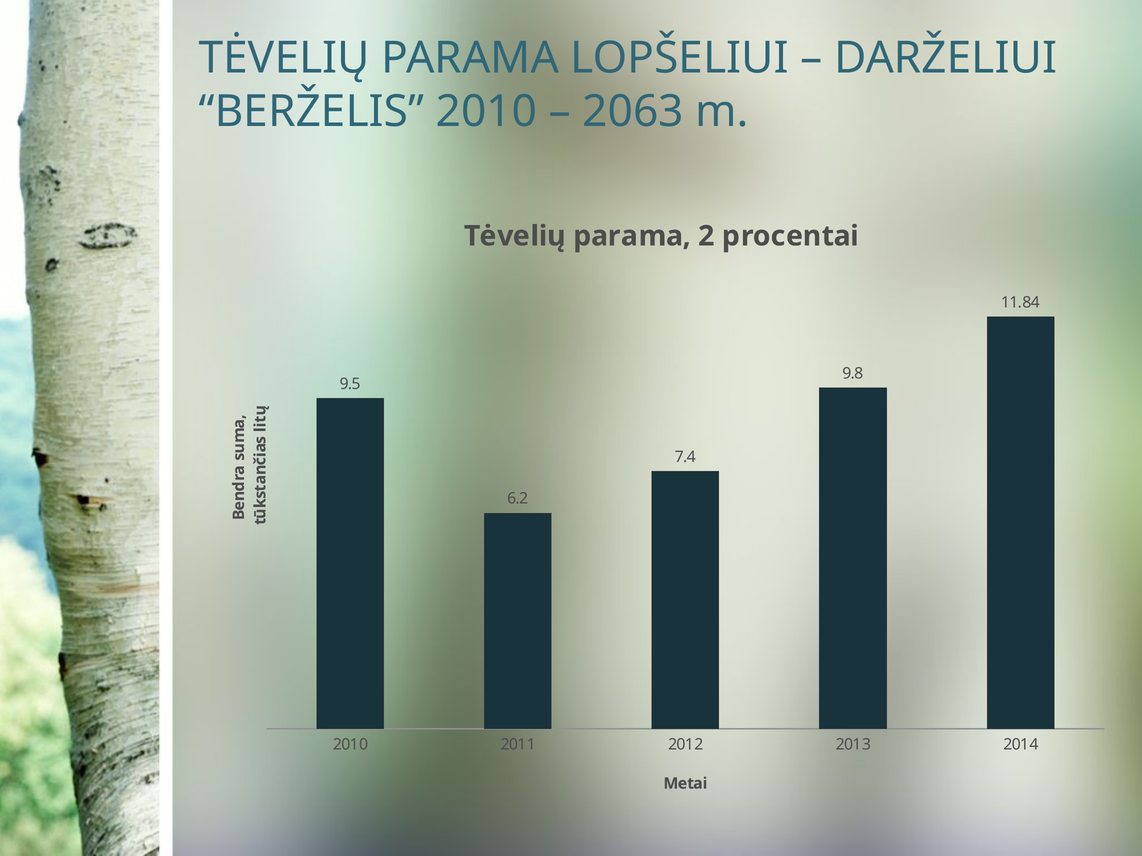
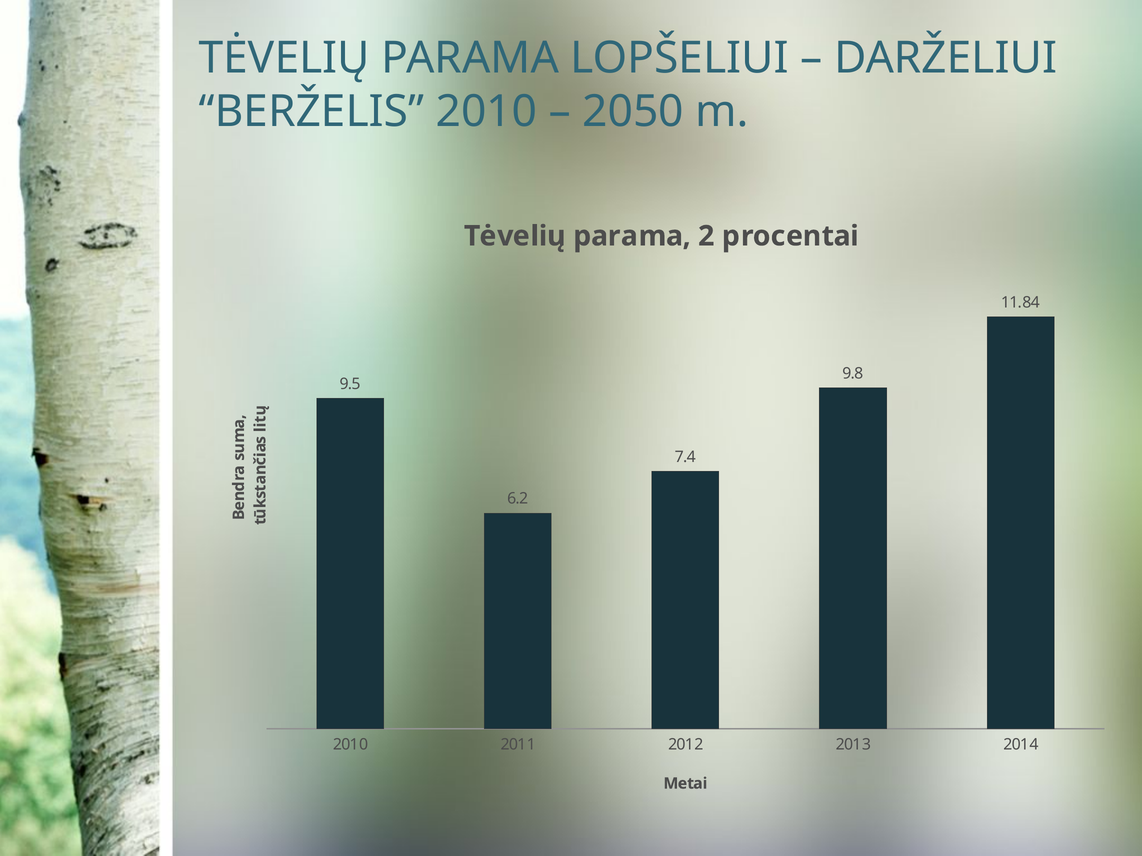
2063: 2063 -> 2050 (633, 112)
